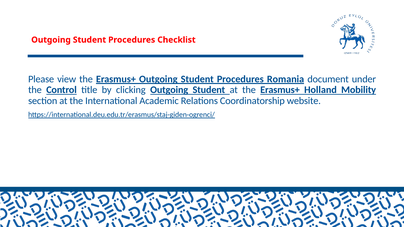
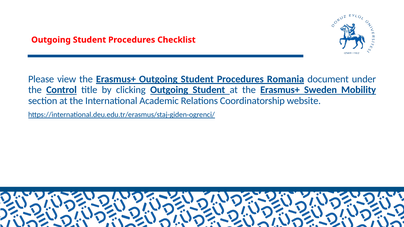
Holland: Holland -> Sweden (321, 90)
